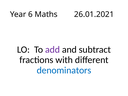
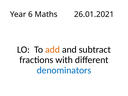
add colour: purple -> orange (53, 50)
